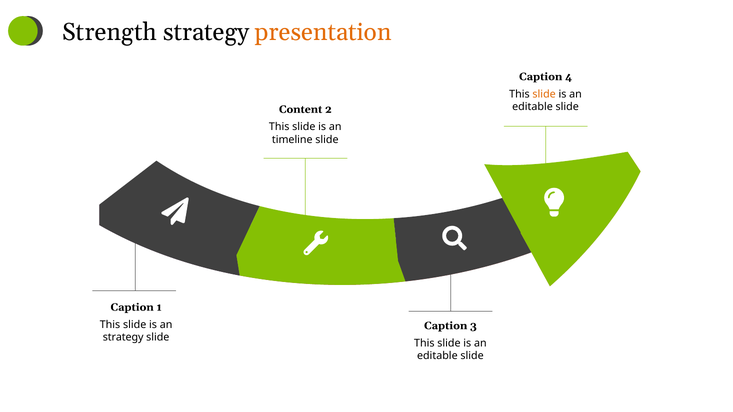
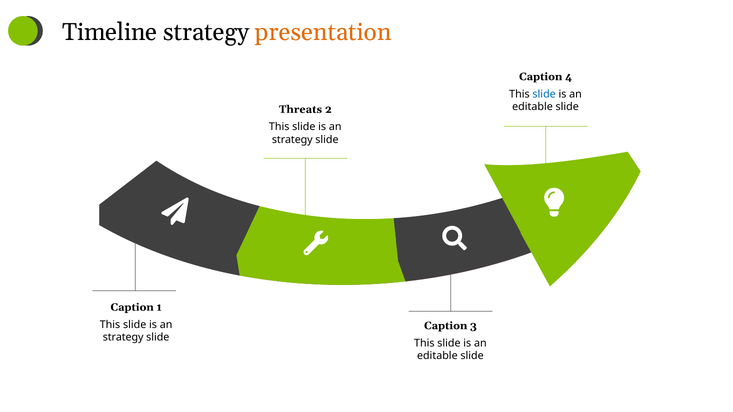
Strength: Strength -> Timeline (110, 32)
slide colour: orange -> blue (544, 94)
Content: Content -> Threats (301, 109)
timeline: timeline -> strategy (292, 140)
